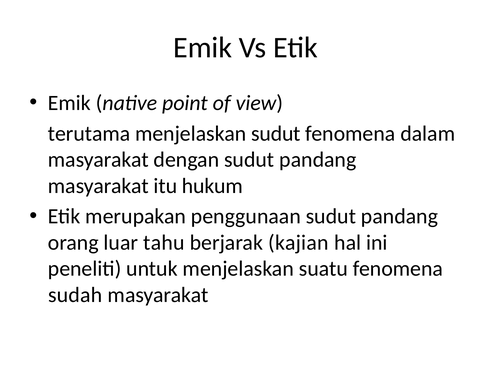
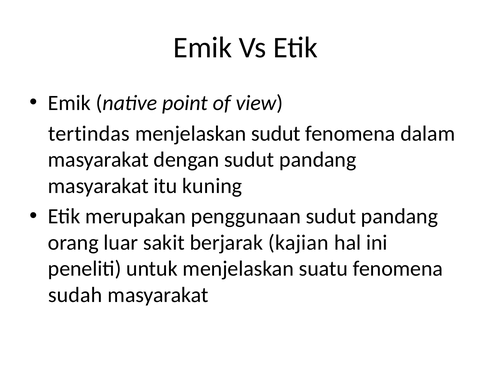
terutama: terutama -> tertindas (89, 134)
hukum: hukum -> kuning (212, 186)
tahu: tahu -> sakit (164, 243)
